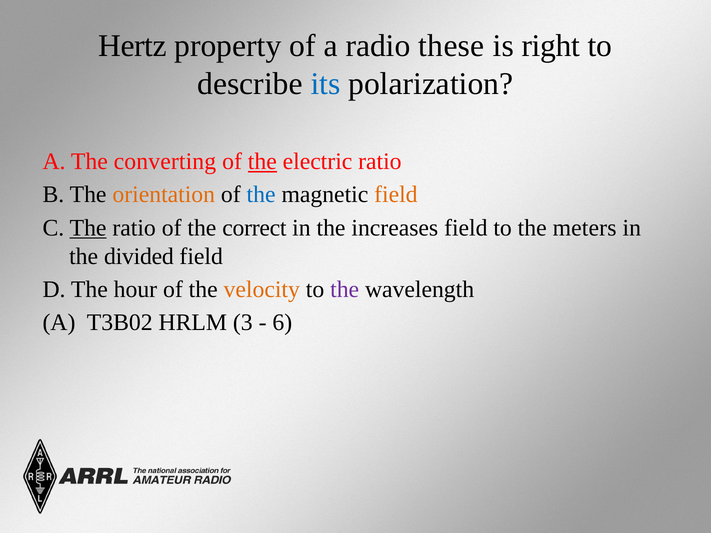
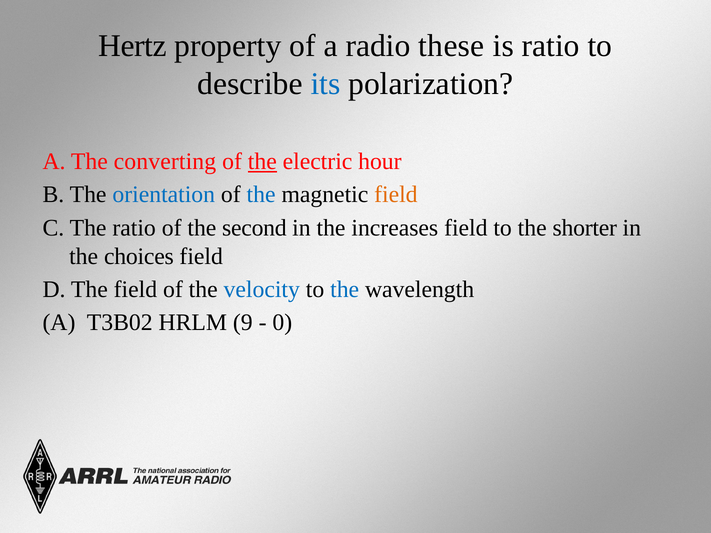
is right: right -> ratio (551, 46)
electric ratio: ratio -> hour (380, 162)
orientation colour: orange -> blue (164, 195)
The underline: present -> none (88, 228)
correct: correct -> second (254, 228)
meters: meters -> shorter (585, 228)
divided: divided -> choices (139, 256)
The hour: hour -> field (135, 290)
velocity colour: orange -> blue (262, 290)
the colour: purple -> blue (345, 290)
3: 3 -> 9 (243, 323)
6: 6 -> 0 (282, 323)
